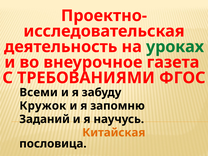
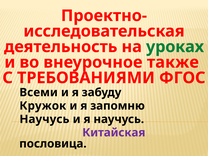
газета: газета -> также (173, 62)
Заданий: Заданий -> Научусь (44, 119)
Китайская colour: orange -> purple (114, 133)
